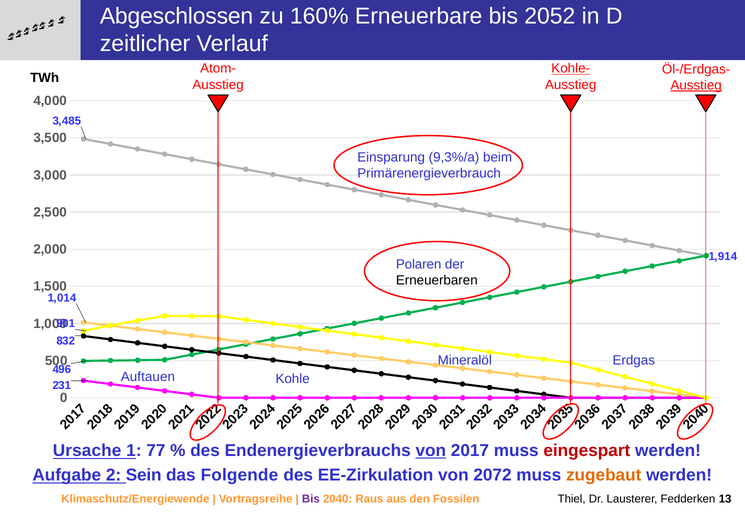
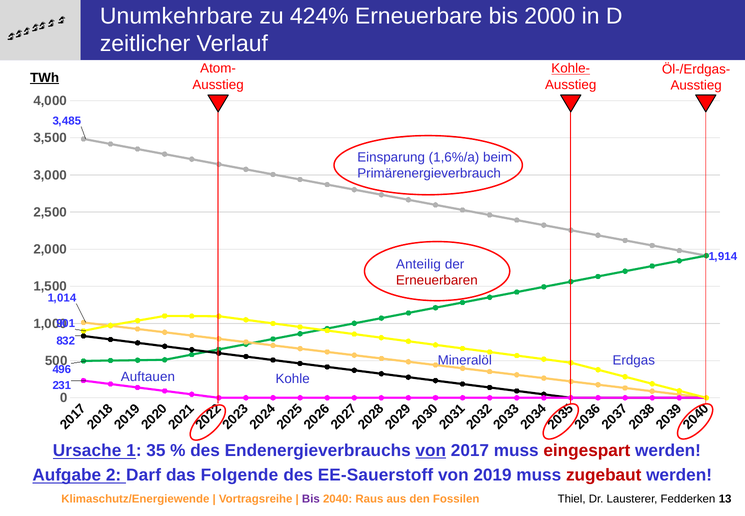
Abgeschlossen: Abgeschlossen -> Unumkehrbare (176, 16)
160%: 160% -> 424% (319, 16)
2052: 2052 -> 2000 (550, 16)
TWh underline: none -> present (45, 78)
Ausstieg underline: present -> none (696, 85)
9,3%/a: 9,3%/a -> 1,6%/a (454, 157)
Polaren: Polaren -> Anteilig (418, 264)
Erneuerbaren colour: black -> red (437, 280)
77: 77 -> 35 (156, 451)
Sein: Sein -> Darf (144, 475)
EE-Zirkulation: EE-Zirkulation -> EE-Sauerstoff (375, 475)
2072: 2072 -> 2019 (492, 475)
zugebaut colour: orange -> red (604, 475)
